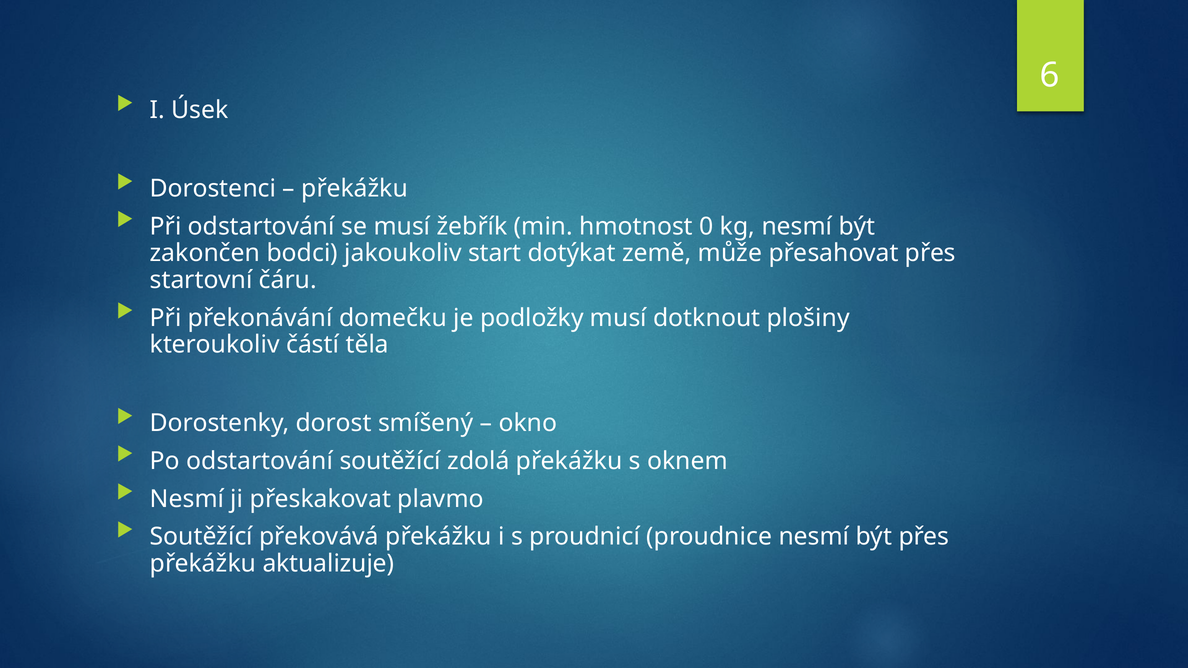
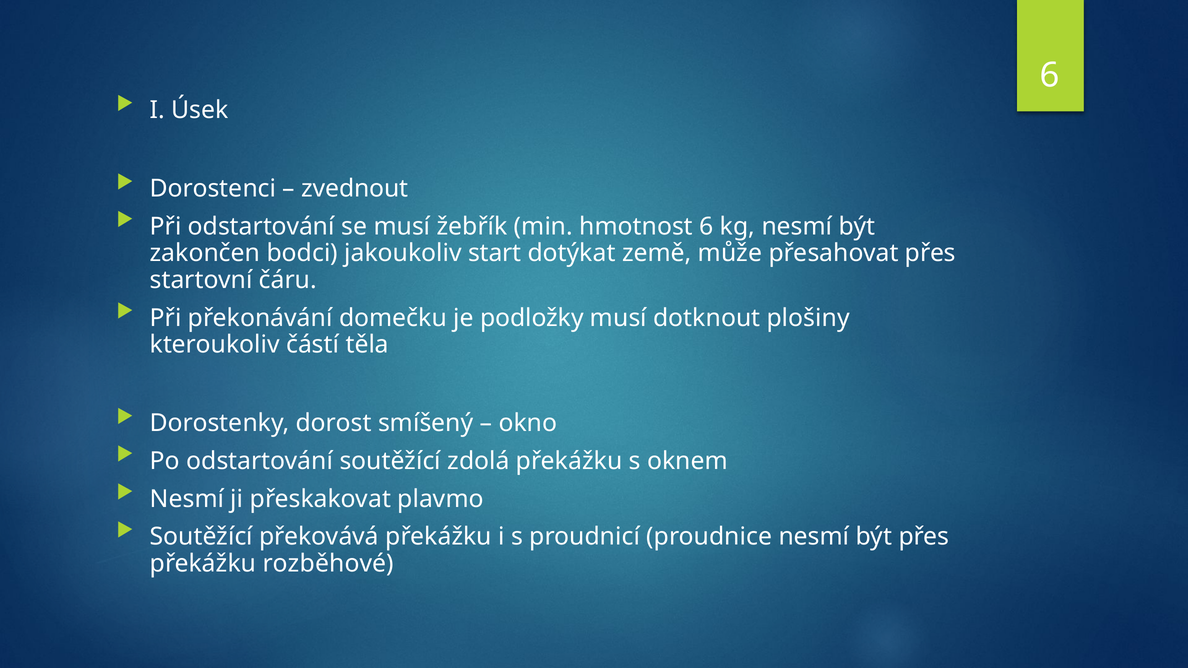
překážku: překážku -> zvednout (355, 189)
hmotnost 0: 0 -> 6 (706, 227)
aktualizuje: aktualizuje -> rozběhové (328, 564)
